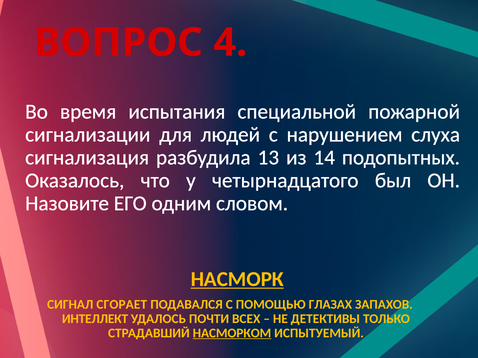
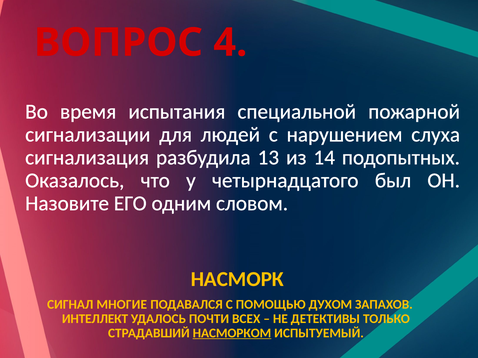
НАСМОРК underline: present -> none (237, 279)
СГОРАЕТ: СГОРАЕТ -> МНОГИЕ (122, 305)
ГЛАЗАХ: ГЛАЗАХ -> ДУХОМ (330, 305)
